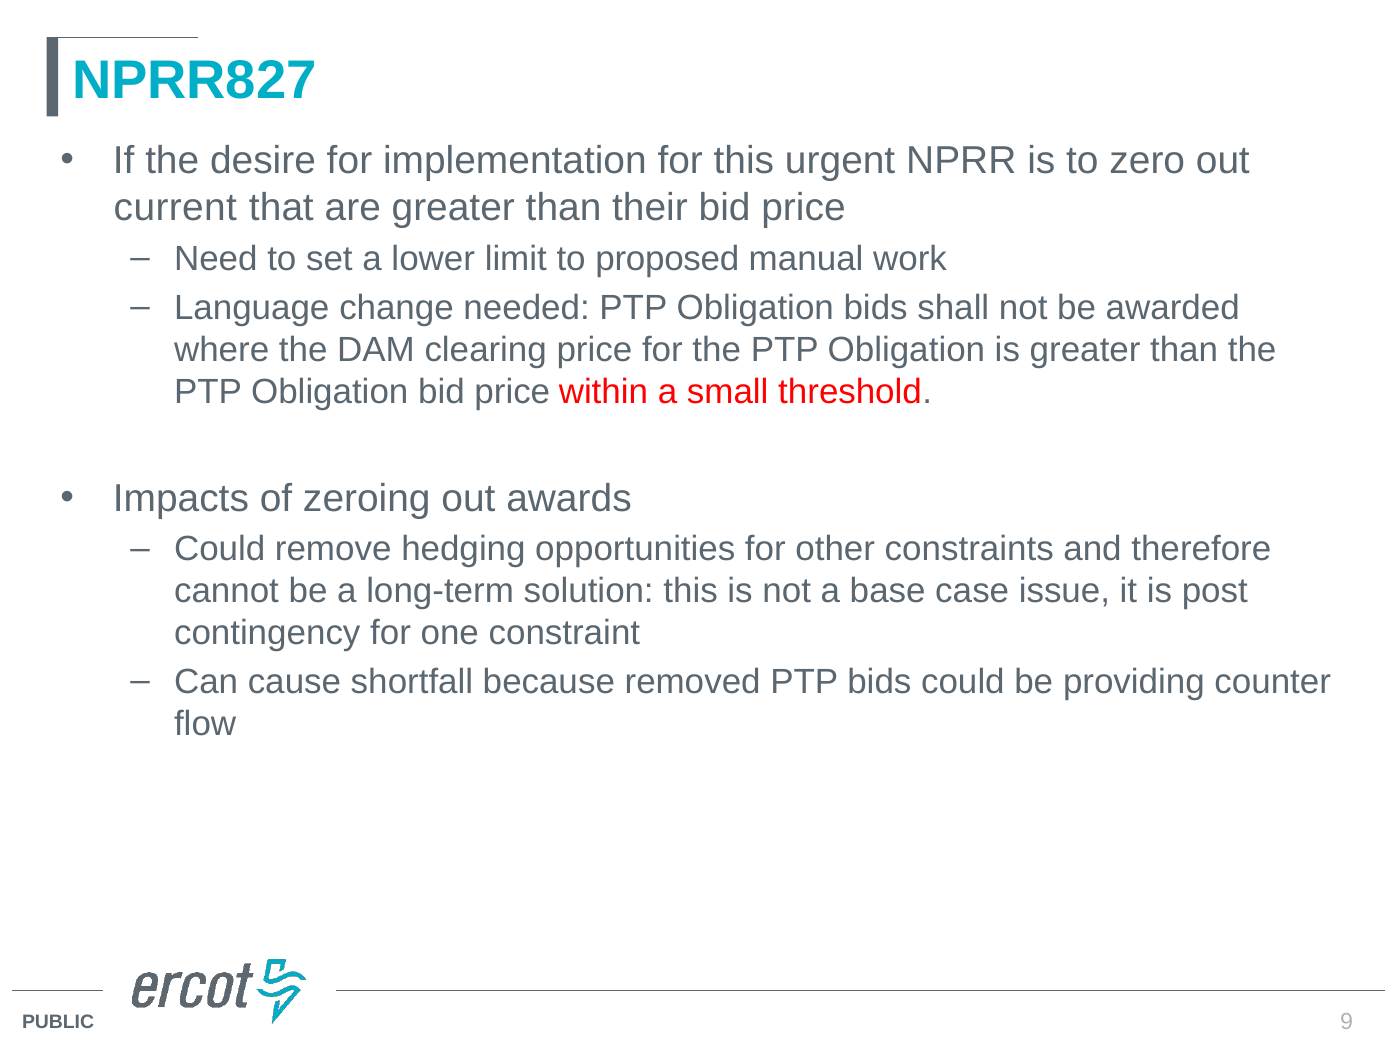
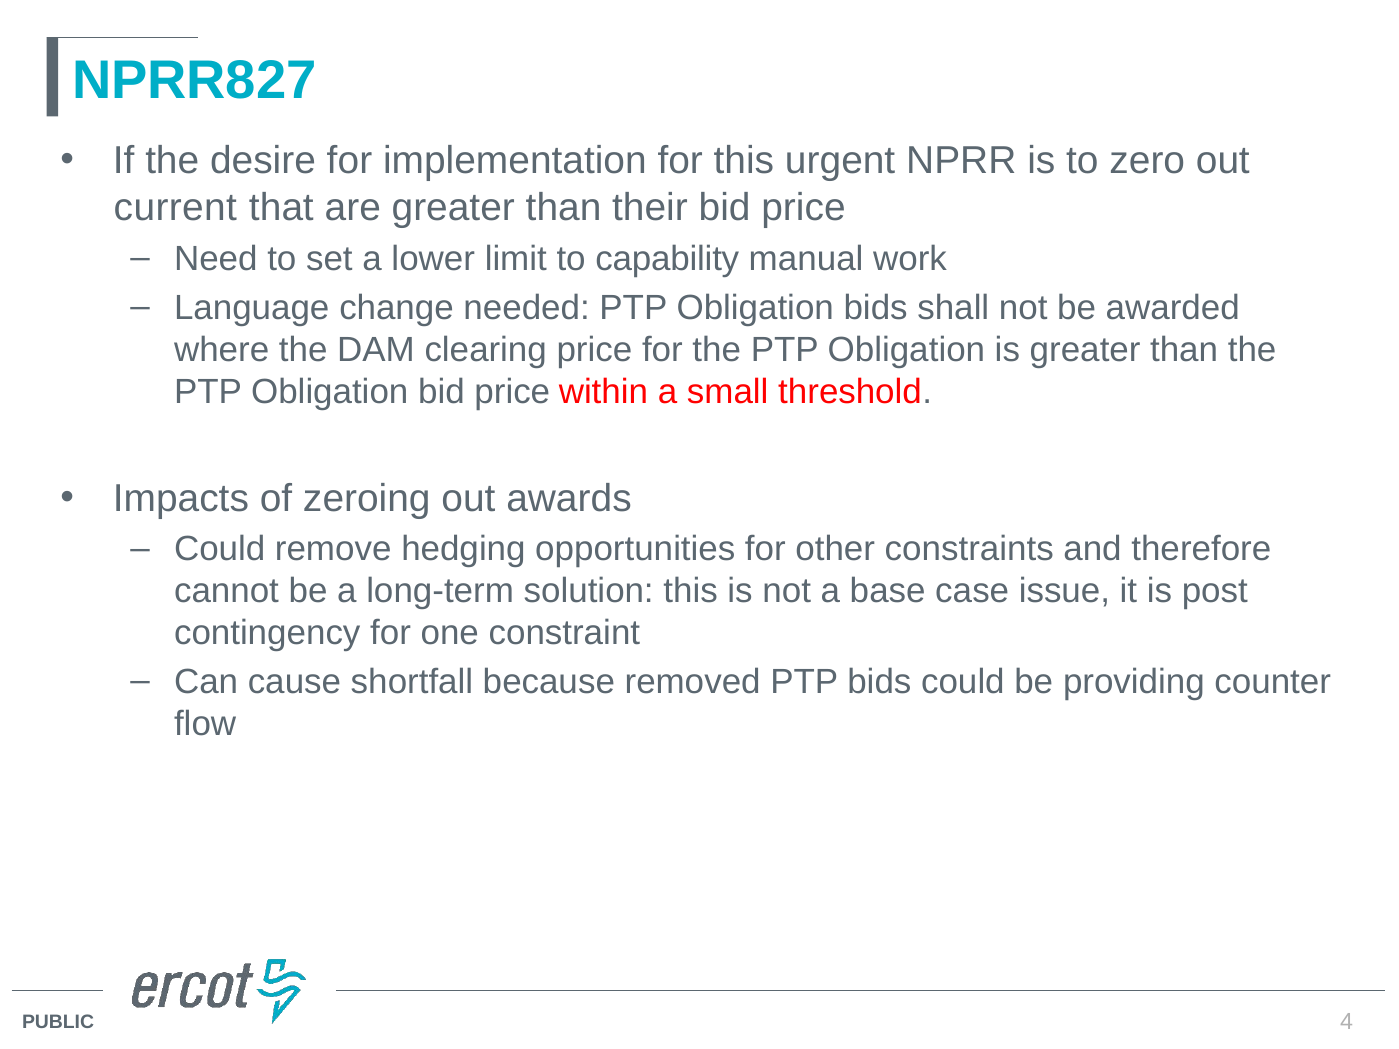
proposed: proposed -> capability (667, 259)
9: 9 -> 4 (1347, 1022)
